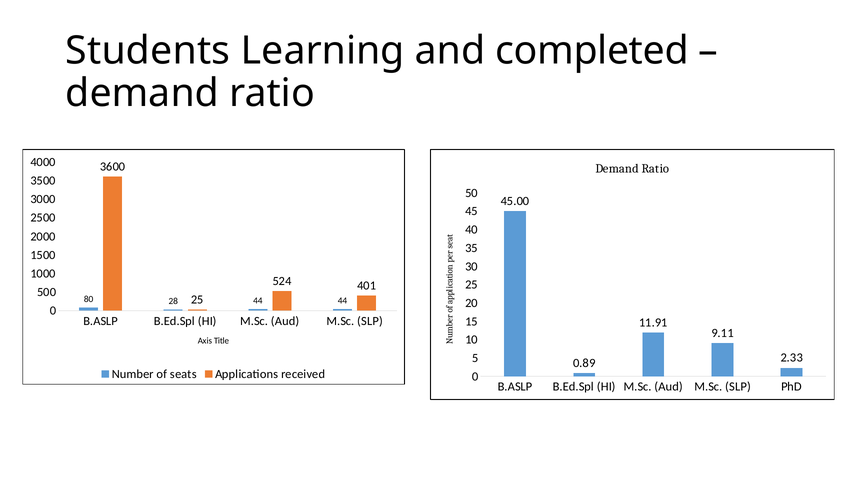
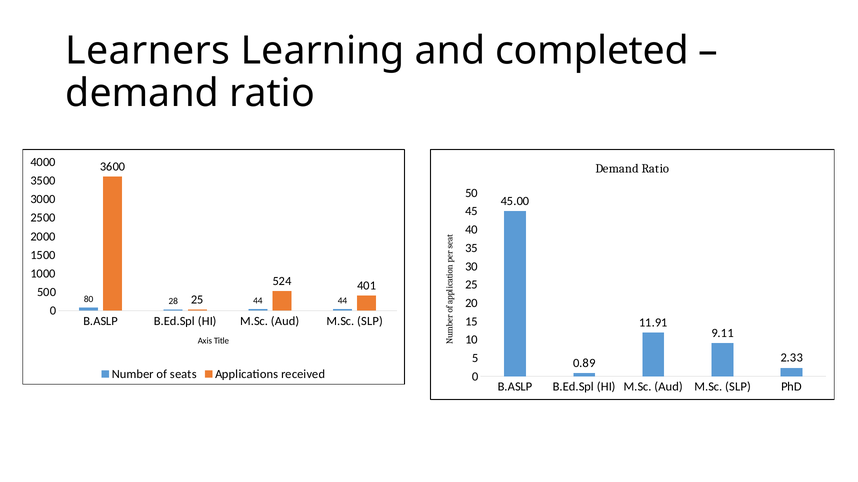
Students: Students -> Learners (148, 51)
